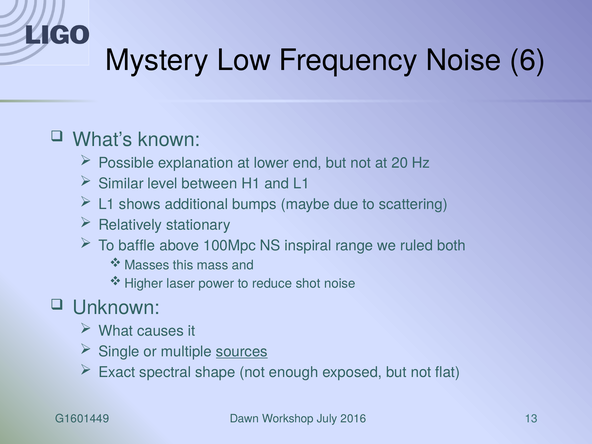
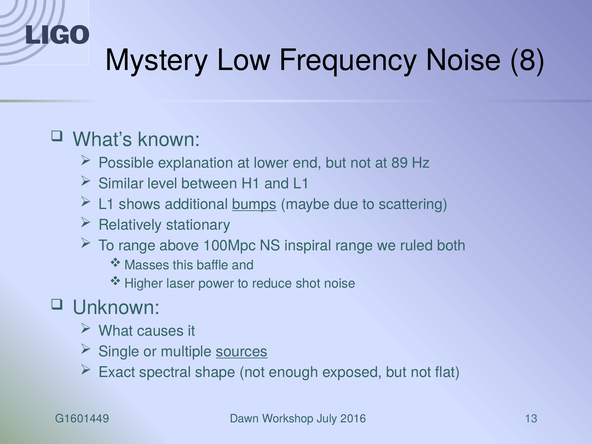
6: 6 -> 8 (528, 60)
20: 20 -> 89 (400, 163)
bumps underline: none -> present (254, 204)
To baffle: baffle -> range (137, 246)
mass: mass -> baffle (213, 265)
